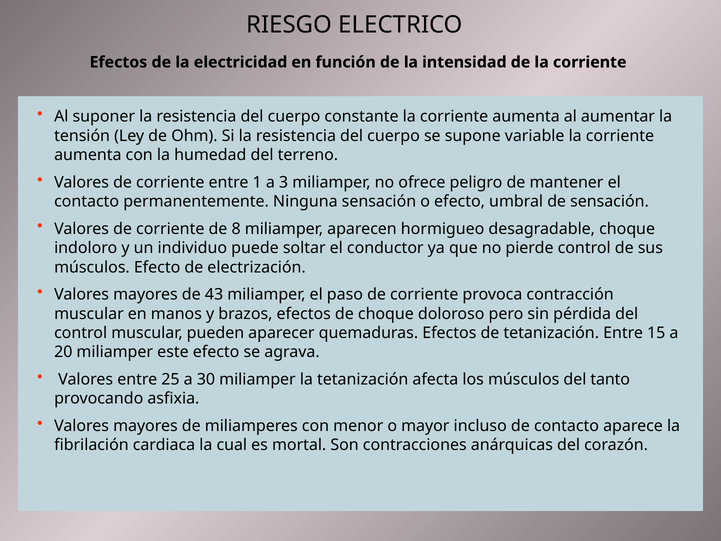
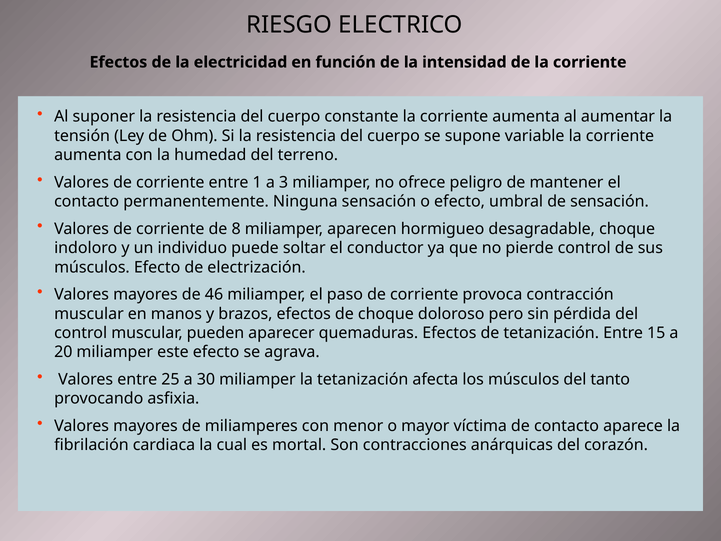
43: 43 -> 46 (214, 294)
incluso: incluso -> víctima (480, 426)
